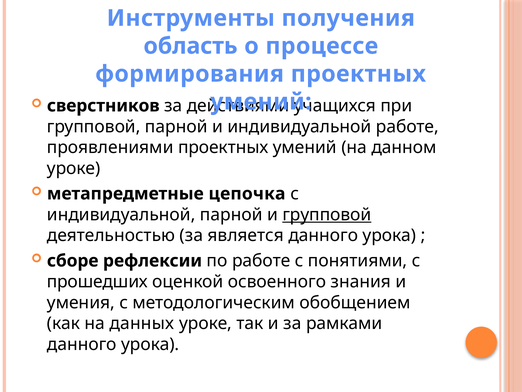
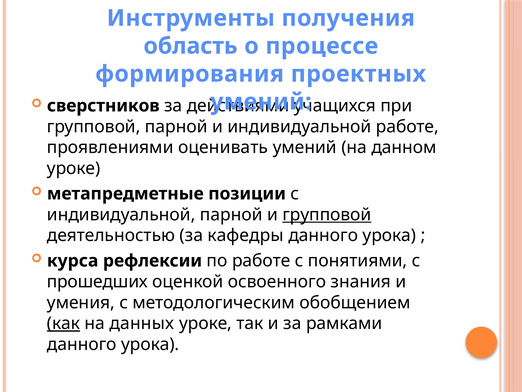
проявлениями проектных: проектных -> оценивать (223, 147)
цепочка: цепочка -> позиции (247, 193)
является: является -> кафедры (246, 235)
сборе: сборе -> курса (73, 260)
как underline: none -> present (63, 323)
